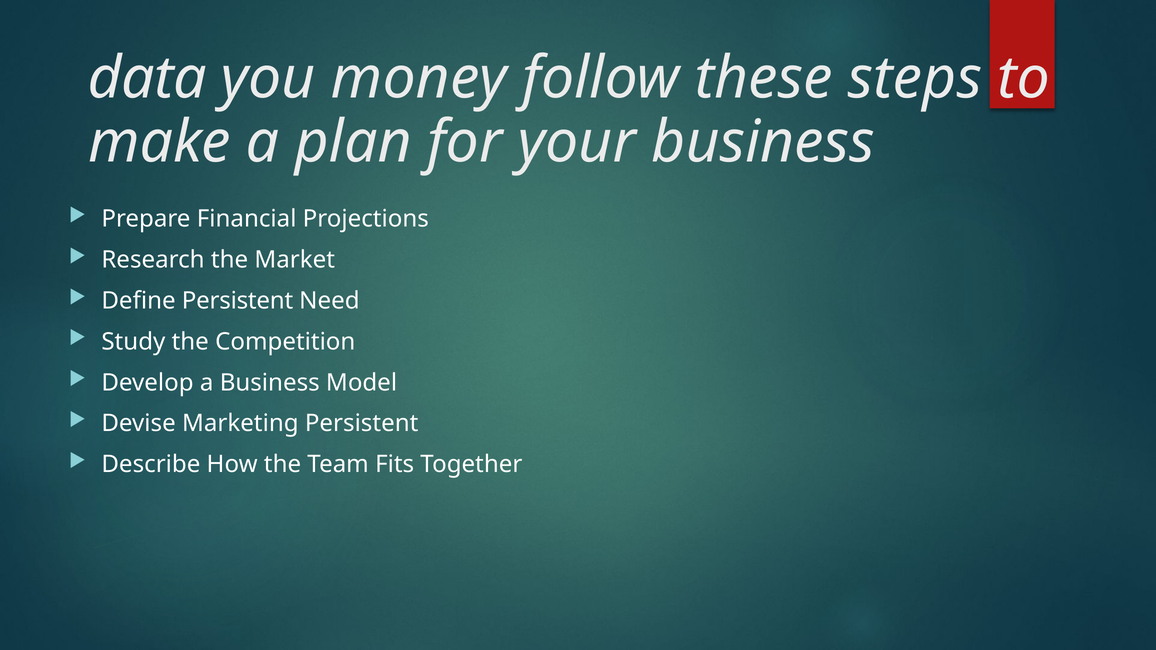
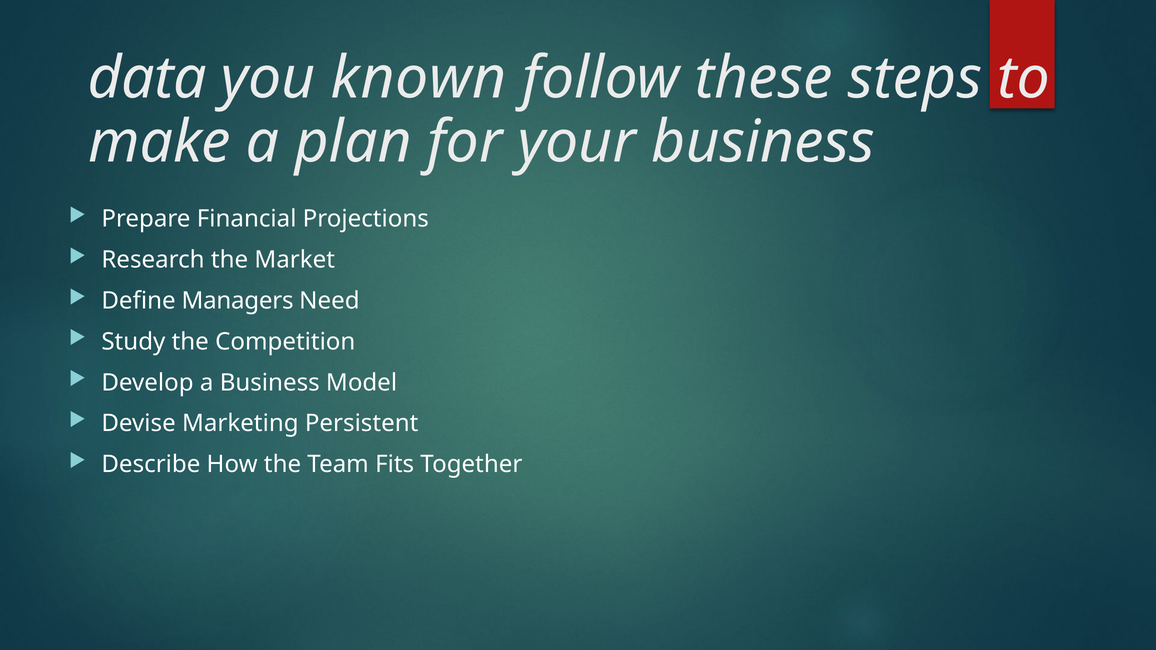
money: money -> known (419, 78)
Define Persistent: Persistent -> Managers (238, 301)
